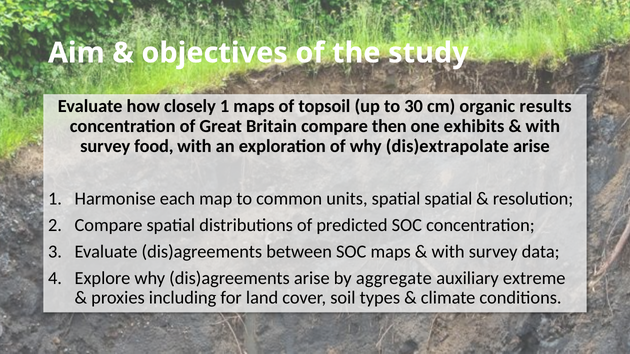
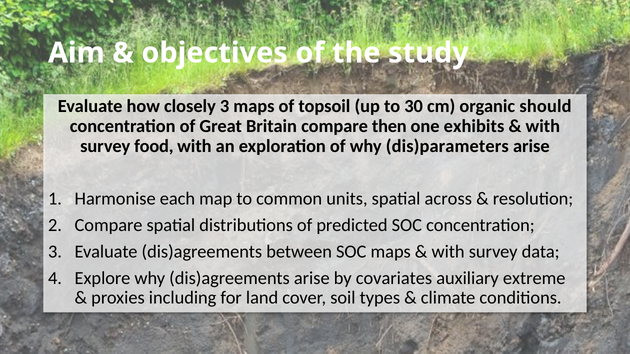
closely 1: 1 -> 3 (225, 107)
results: results -> should (546, 107)
dis)extrapolate: dis)extrapolate -> dis)parameters (447, 146)
spatial spatial: spatial -> across (448, 199)
aggregate: aggregate -> covariates (394, 278)
